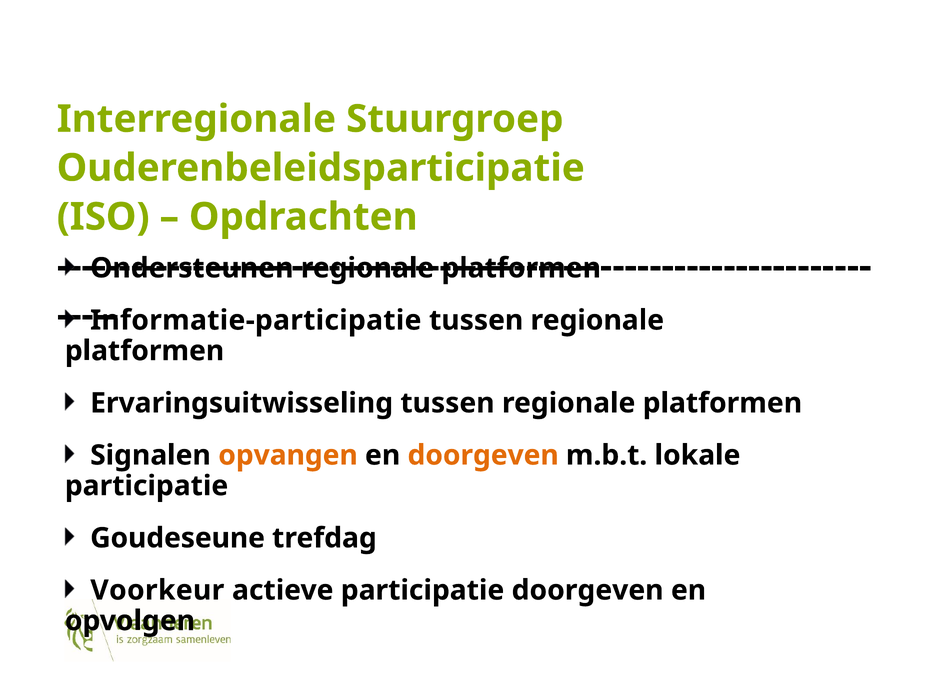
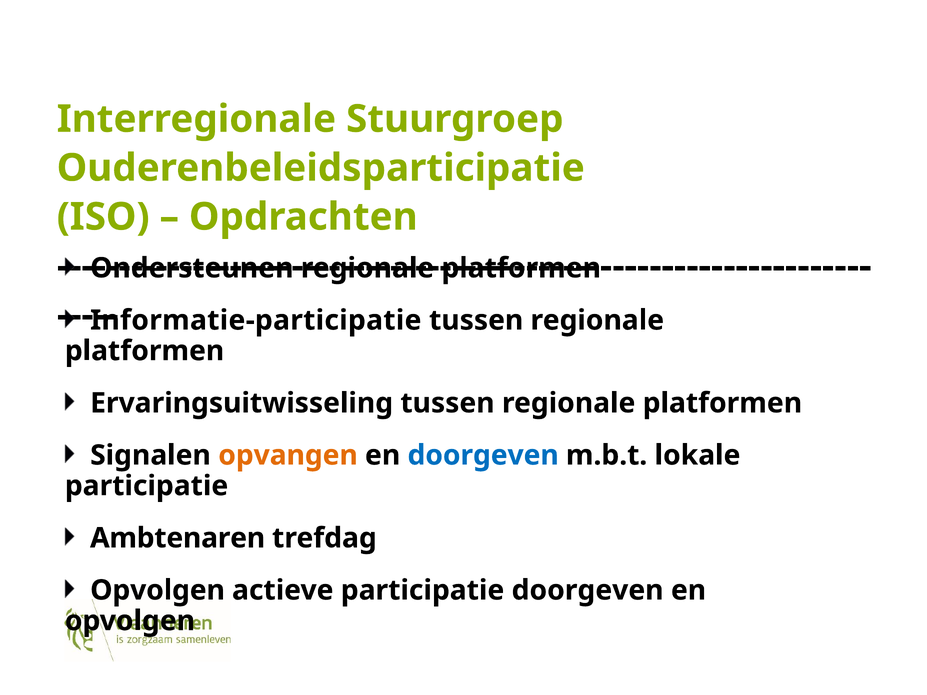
doorgeven colour: orange -> blue (483, 455)
Goudeseune: Goudeseune -> Ambtenaren (178, 538)
Voorkeur: Voorkeur -> Opvolgen (158, 590)
